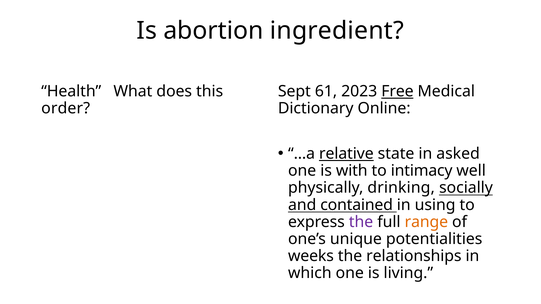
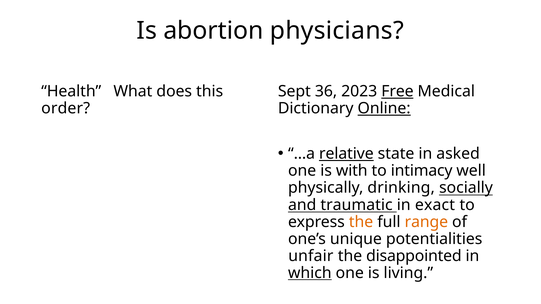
ingredient: ingredient -> physicians (337, 31)
61: 61 -> 36 (326, 91)
Online underline: none -> present (384, 109)
contained: contained -> traumatic (357, 205)
using: using -> exact (435, 205)
the colour: purple -> orange (361, 222)
weeks: weeks -> unfair (311, 256)
relationships: relationships -> disappointed (414, 256)
which underline: none -> present (310, 273)
